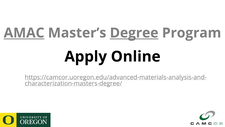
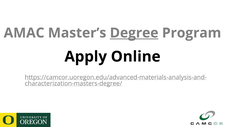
AMAC underline: present -> none (24, 33)
